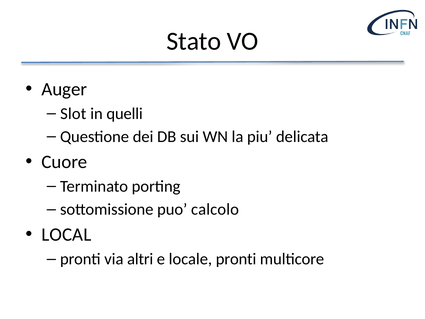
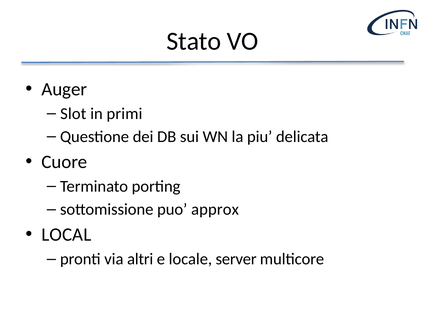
quelli: quelli -> primi (124, 114)
calcolo: calcolo -> approx (215, 209)
locale pronti: pronti -> server (236, 259)
